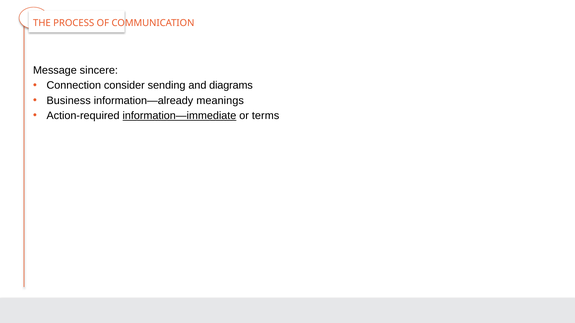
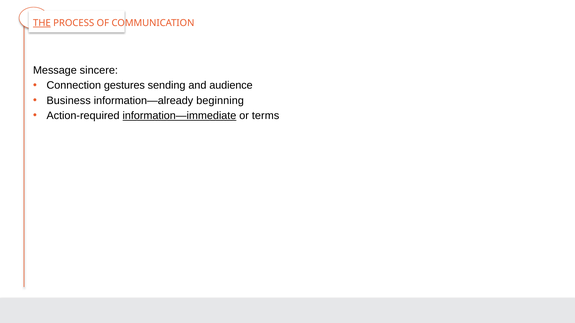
THE underline: none -> present (42, 23)
consider: consider -> gestures (124, 86)
diagrams: diagrams -> audience (231, 86)
meanings: meanings -> beginning (220, 101)
